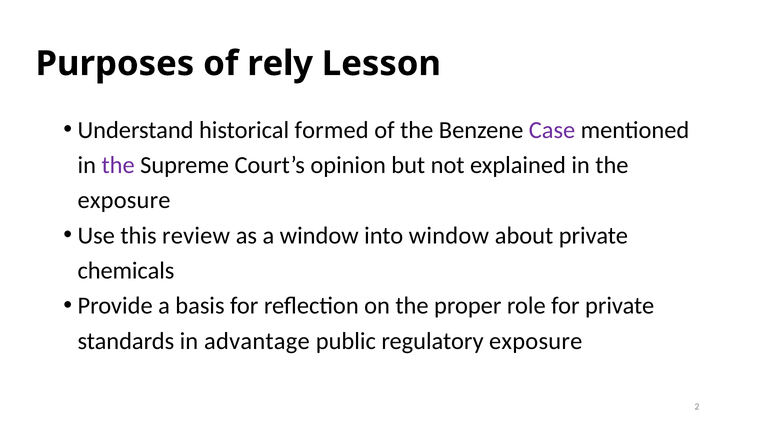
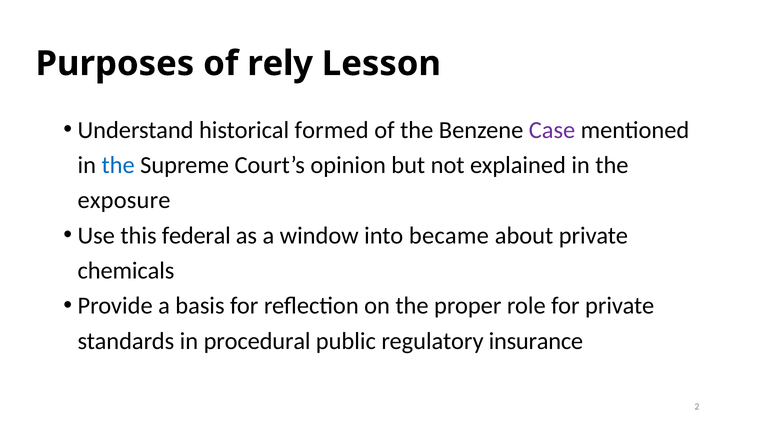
the colour: purple -> blue (118, 165)
review: review -> federal (196, 235)
into window: window -> became (449, 235)
advantage: advantage -> procedural (257, 341)
regulatory exposure: exposure -> insurance (536, 341)
